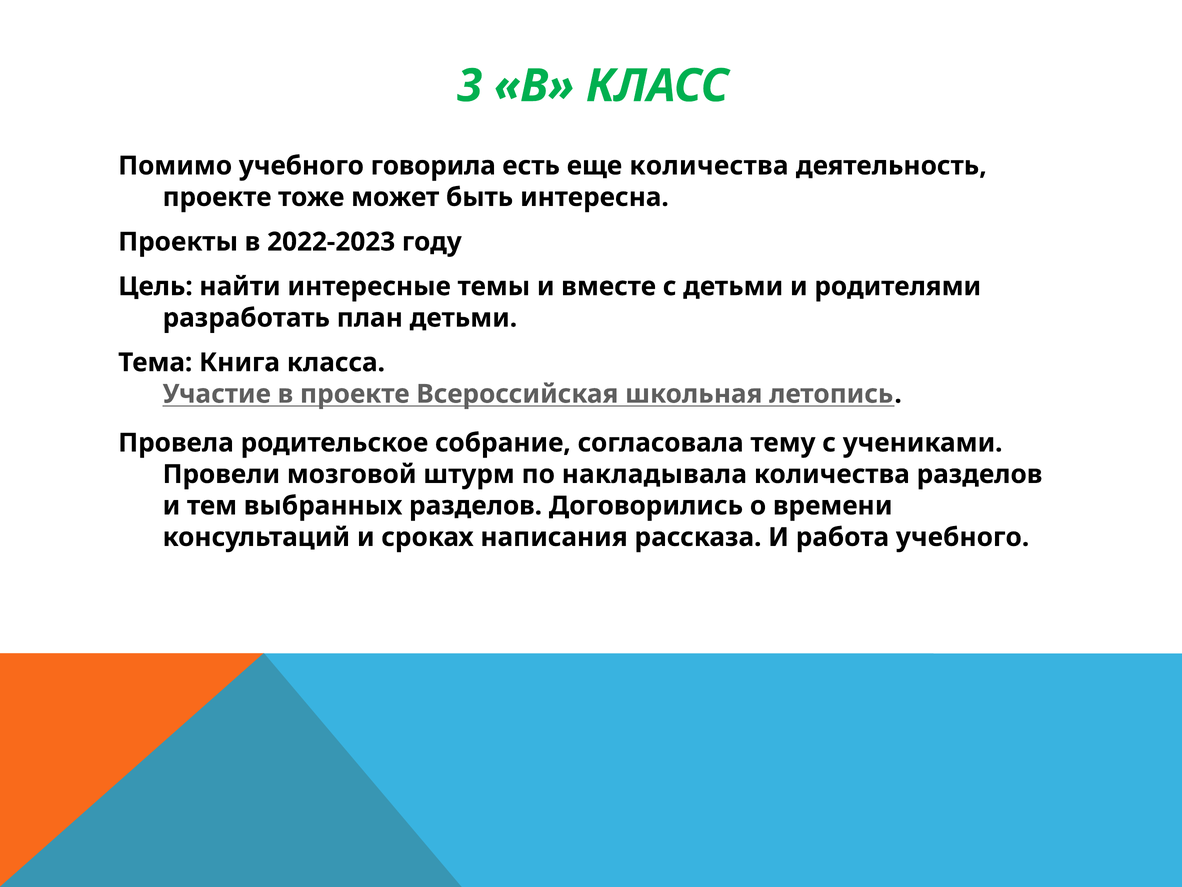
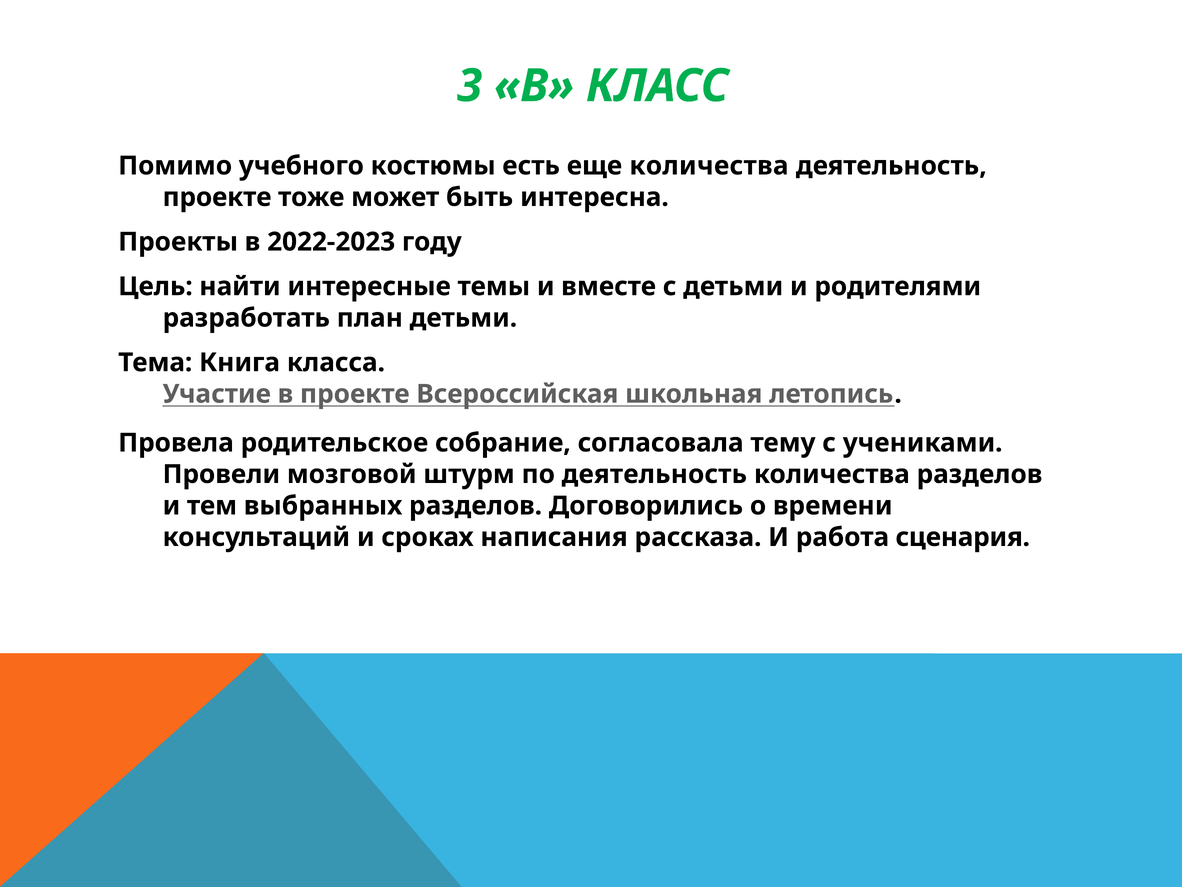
говорила: говорила -> костюмы (433, 166)
по накладывала: накладывала -> деятельность (654, 474)
работа учебного: учебного -> сценария (963, 537)
